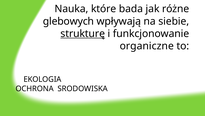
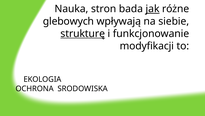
które: które -> stron (104, 9)
jak underline: none -> present (153, 9)
organiczne: organiczne -> modyfikacji (147, 46)
